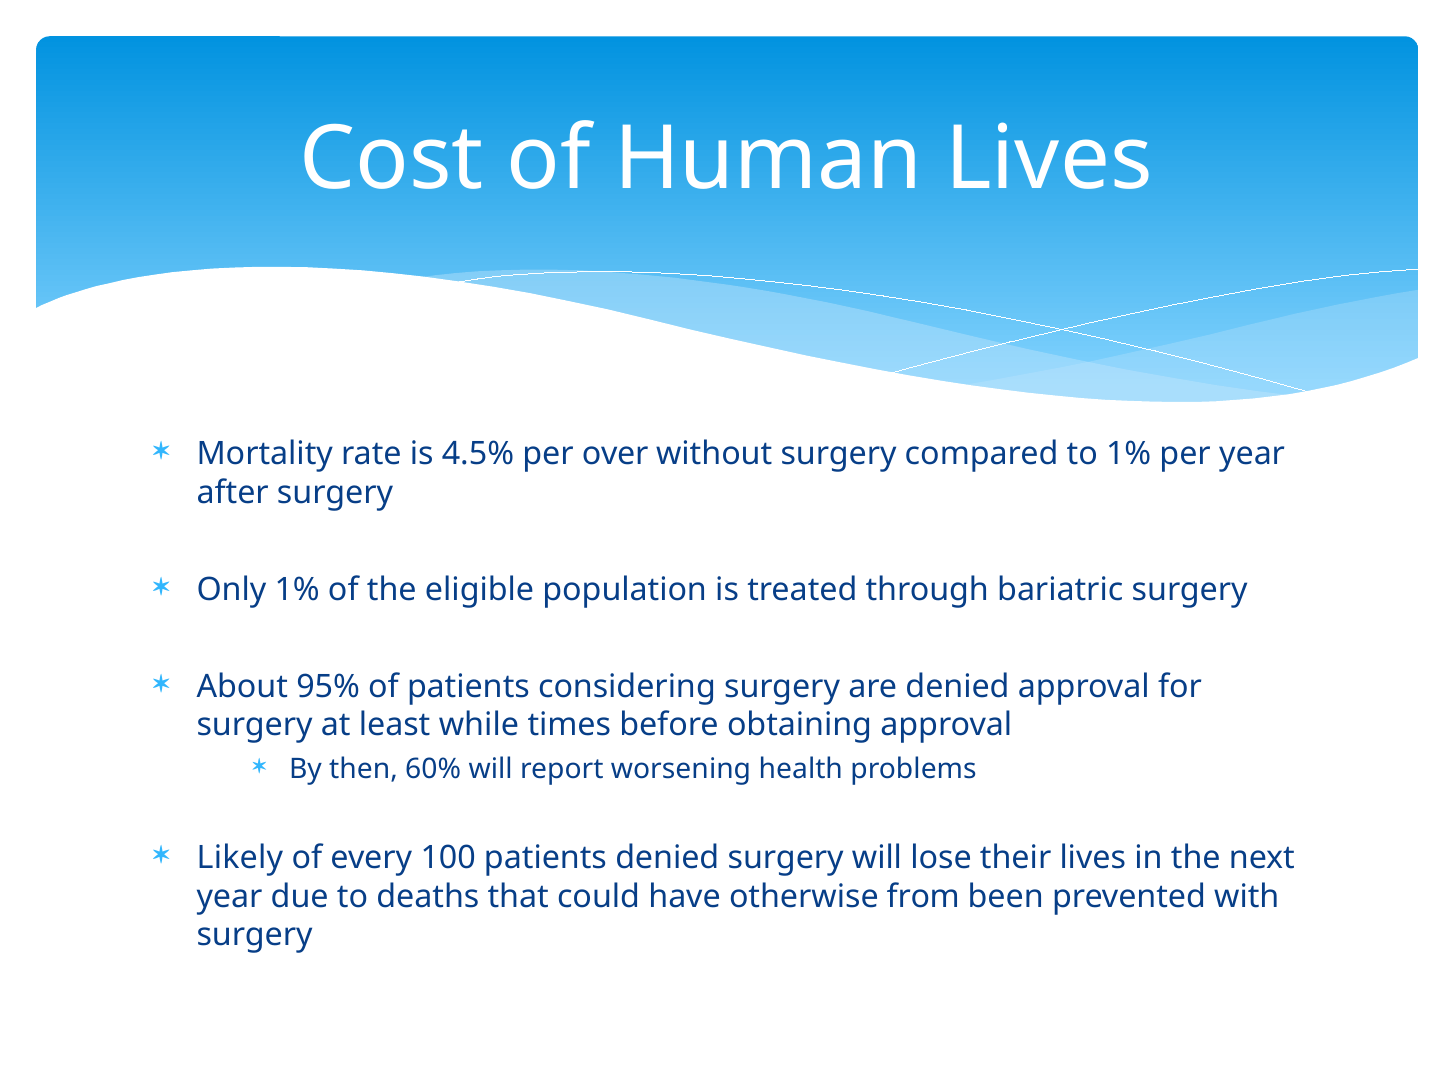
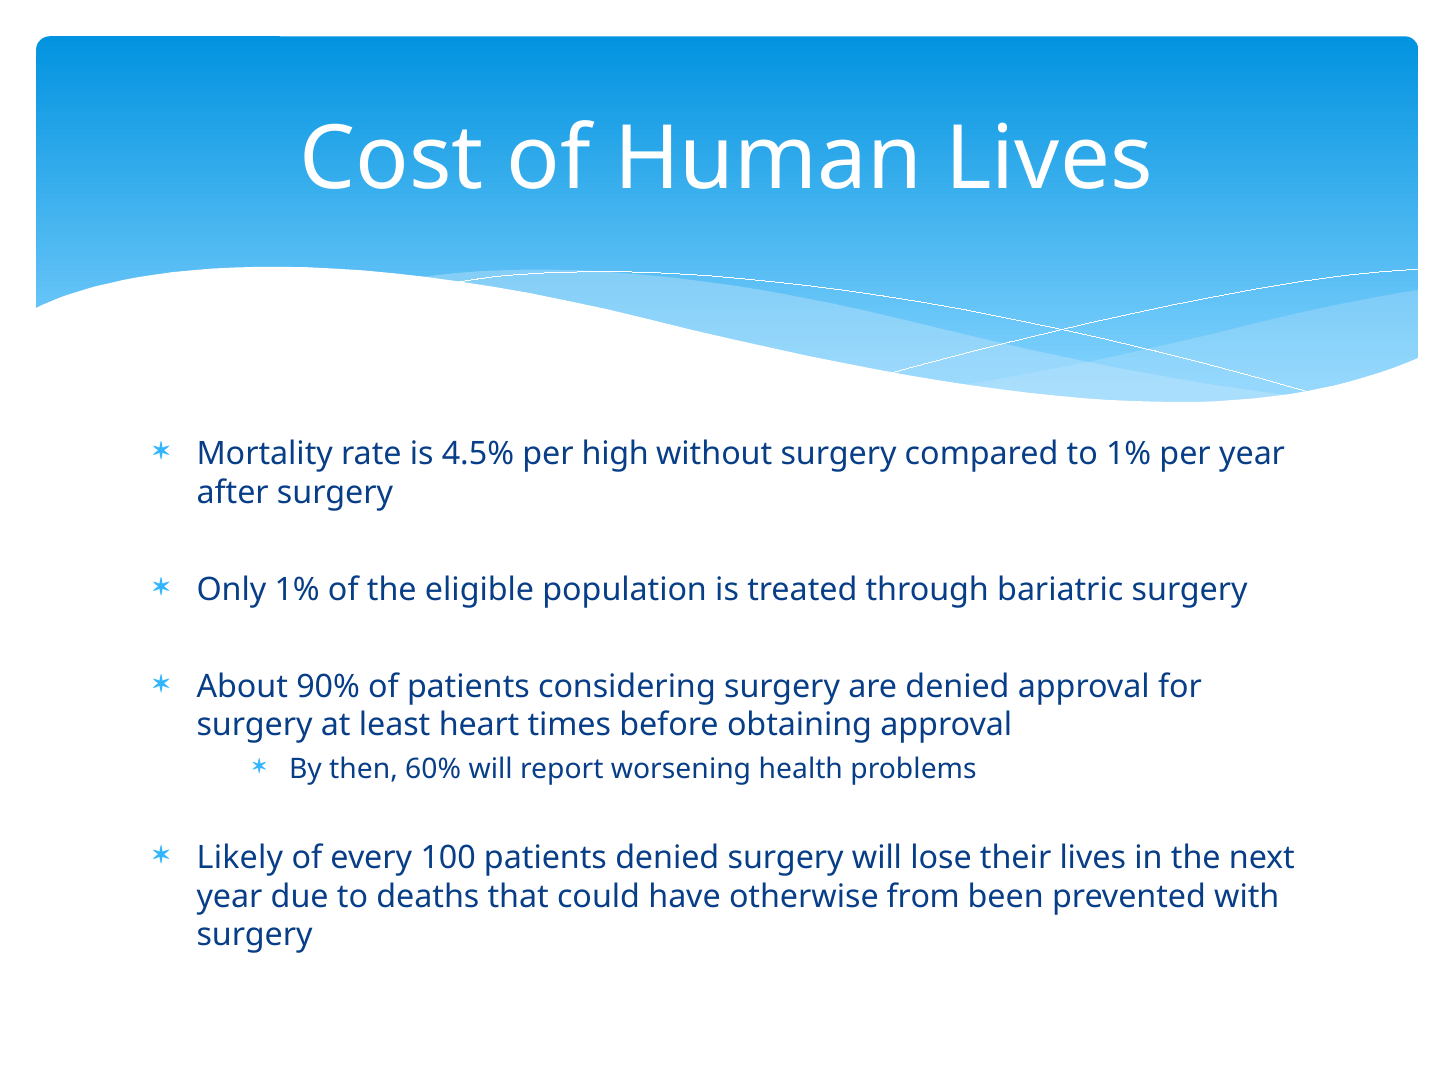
over: over -> high (615, 454)
95%: 95% -> 90% (328, 686)
while: while -> heart (479, 725)
